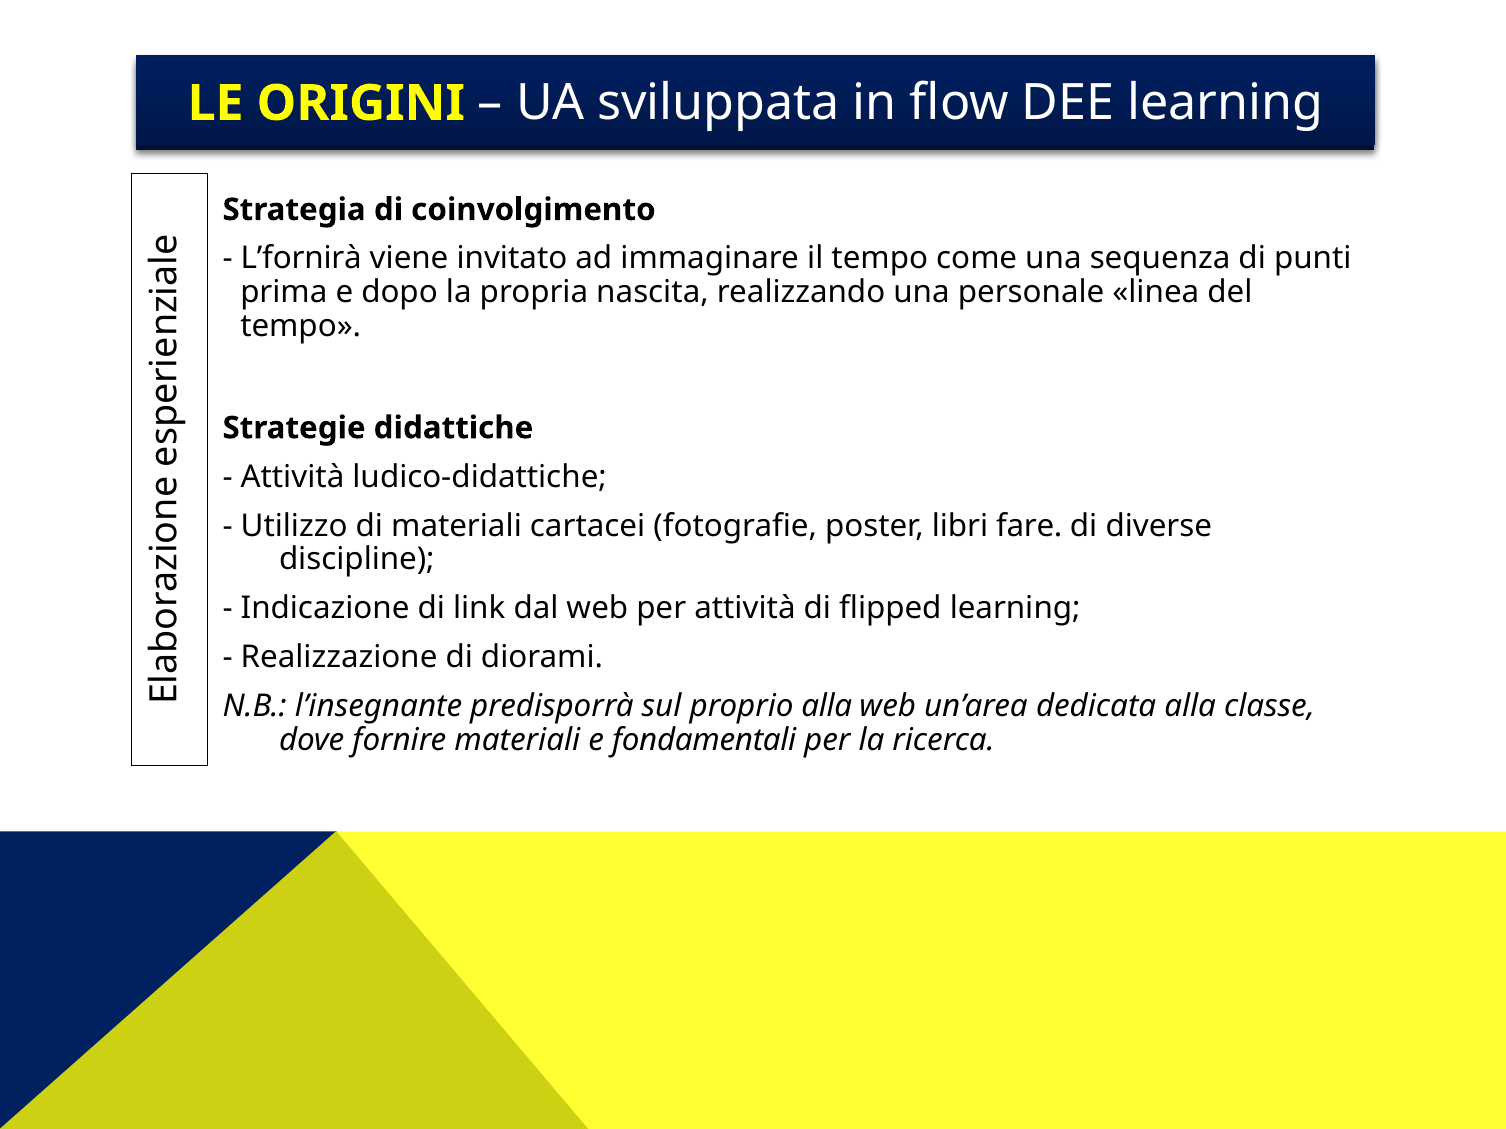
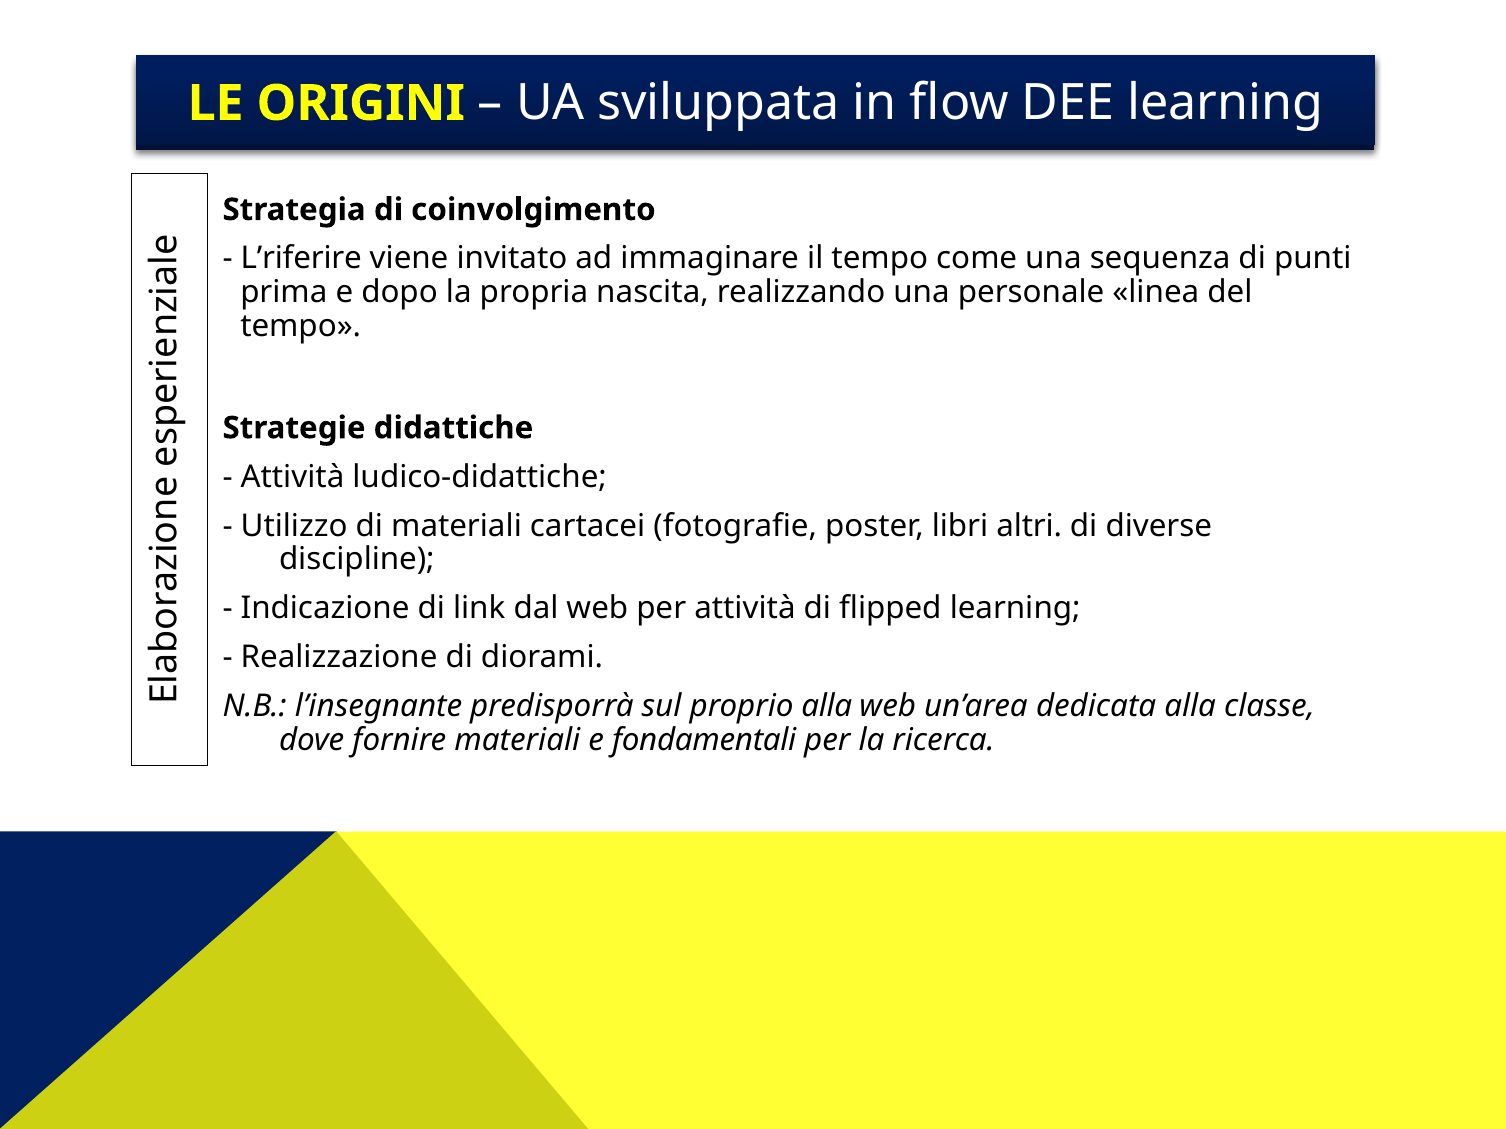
L’fornirà: L’fornirà -> L’riferire (301, 259)
fare: fare -> altri (1029, 526)
